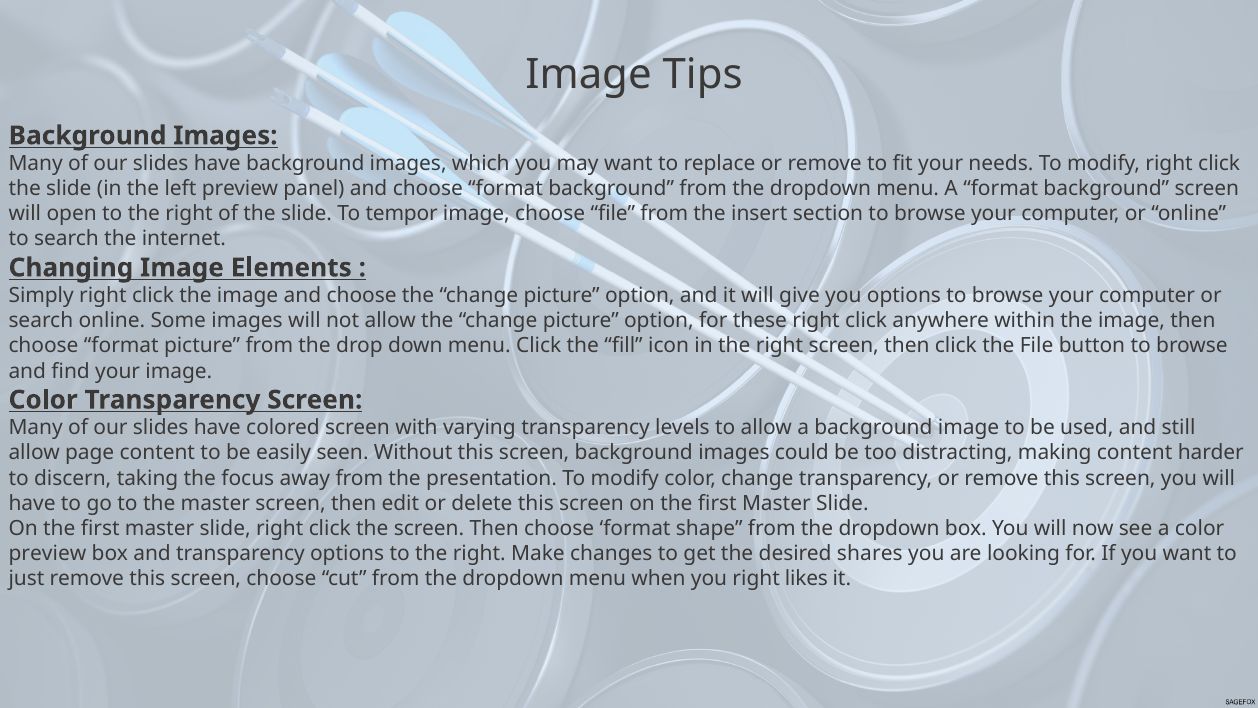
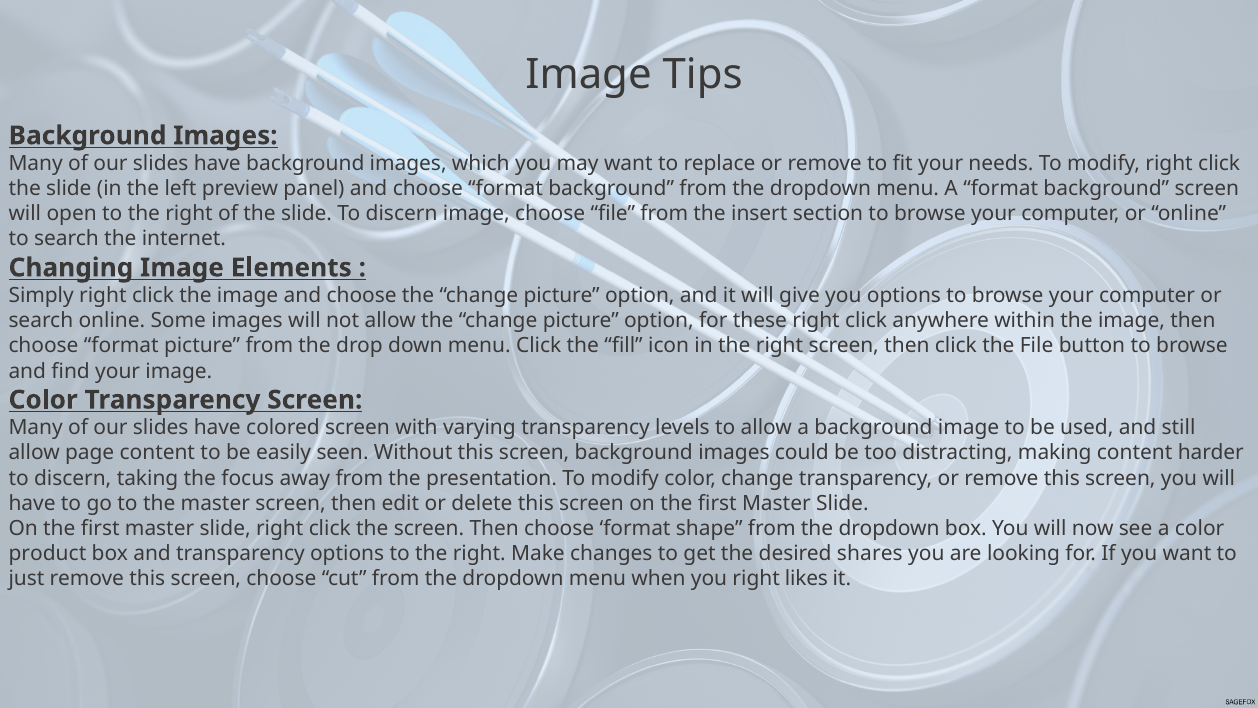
slide To tempor: tempor -> discern (402, 214)
preview: preview -> product (47, 553)
